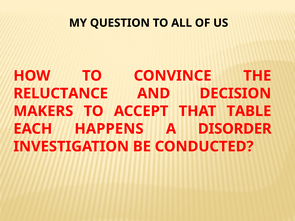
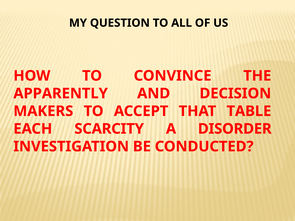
RELUCTANCE: RELUCTANCE -> APPARENTLY (61, 94)
HAPPENS: HAPPENS -> SCARCITY (109, 129)
